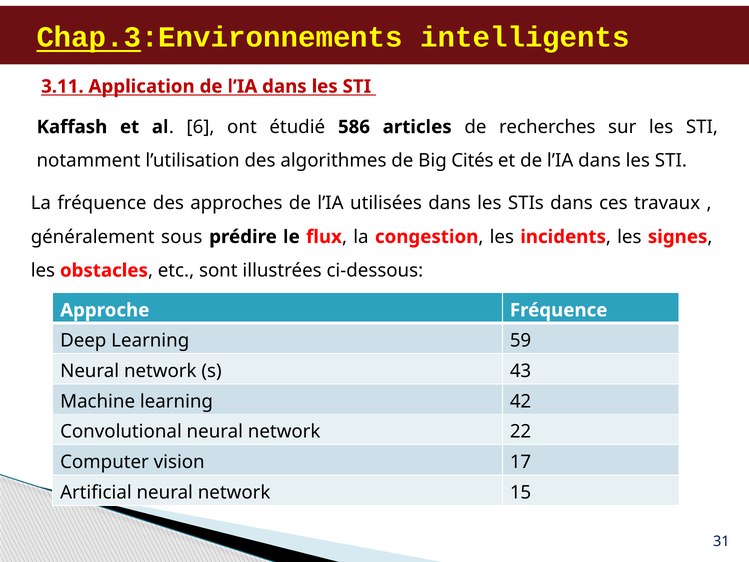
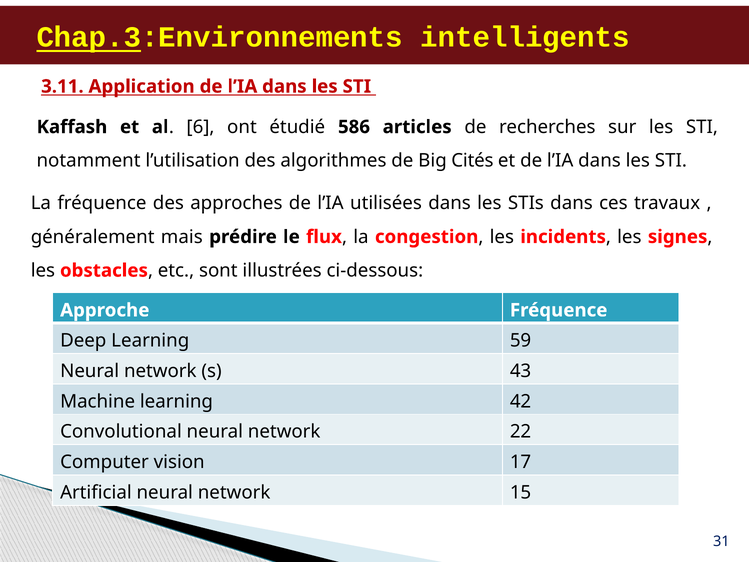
sous: sous -> mais (182, 237)
